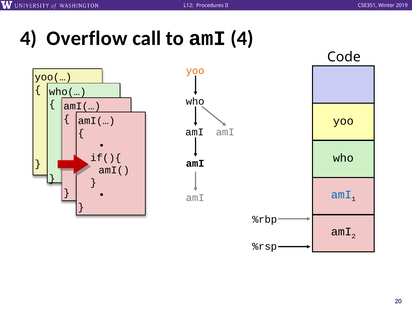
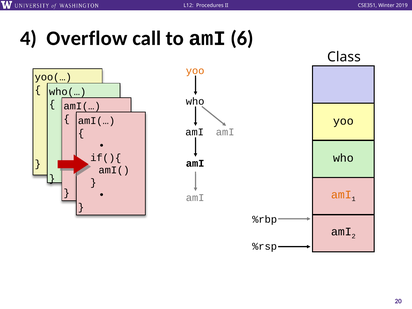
amI 4: 4 -> 6 (242, 38)
Code: Code -> Class (344, 57)
amI colour: blue -> orange (341, 195)
